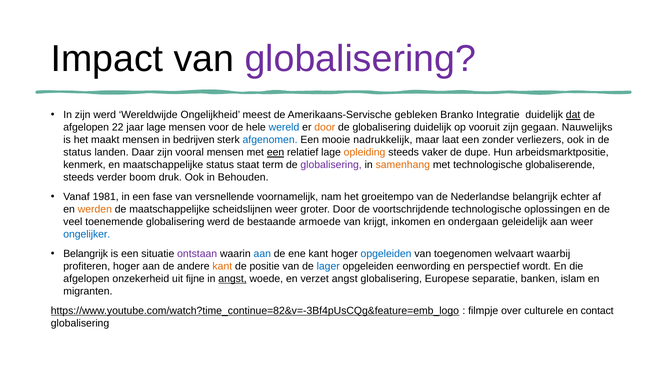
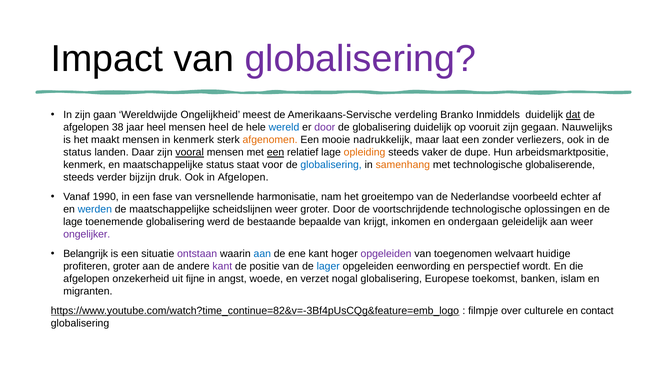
zijn werd: werd -> gaan (105, 115)
gebleken: gebleken -> verdeling (416, 115)
Integratie: Integratie -> Inmiddels (498, 115)
22: 22 -> 38 (118, 128)
jaar lage: lage -> heel (156, 128)
mensen voor: voor -> heel (219, 128)
door colour: orange -> purple (325, 128)
in bedrijven: bedrijven -> kenmerk (194, 140)
afgenomen colour: blue -> orange (270, 140)
vooral underline: none -> present (190, 153)
term: term -> voor (273, 165)
globalisering colour: purple -> blue (331, 165)
boom: boom -> bijzijn (143, 178)
in Behouden: Behouden -> Afgelopen (243, 178)
1981: 1981 -> 1990 (106, 197)
voornamelijk: voornamelijk -> harmonisatie (288, 197)
Nederlandse belangrijk: belangrijk -> voorbeeld (535, 197)
werden colour: orange -> blue (95, 210)
veel: veel -> lage (73, 222)
armoede: armoede -> bepaalde (320, 222)
ongelijker colour: blue -> purple (87, 235)
opgeleiden colour: blue -> purple (386, 254)
waarbij: waarbij -> huidige (554, 254)
profiteren hoger: hoger -> groter (126, 266)
kant colour: orange -> purple (222, 266)
angst underline: present -> none (233, 279)
verzet angst: angst -> nogal (345, 279)
separatie: separatie -> toekomst (495, 279)
